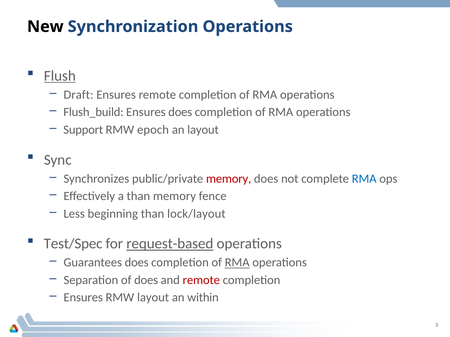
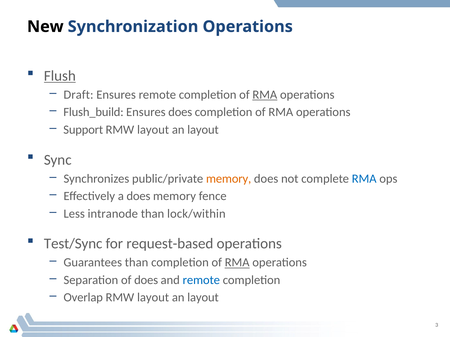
RMA underline: none -> present (265, 95)
epoch: epoch -> layout (153, 130)
memory colour: red -> orange (229, 179)
a than: than -> does (138, 196)
beginning: beginning -> intranode (113, 214)
lock/layout: lock/layout -> lock/within (196, 214)
Test/Spec: Test/Spec -> Test/Sync (73, 244)
request-based underline: present -> none (170, 244)
Guarantees does: does -> than (137, 263)
remote colour: red -> blue (201, 280)
Ensures: Ensures -> Overlap (83, 298)
within: within -> layout (203, 298)
